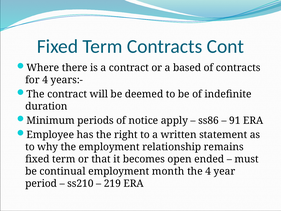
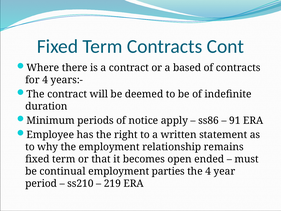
month: month -> parties (168, 171)
